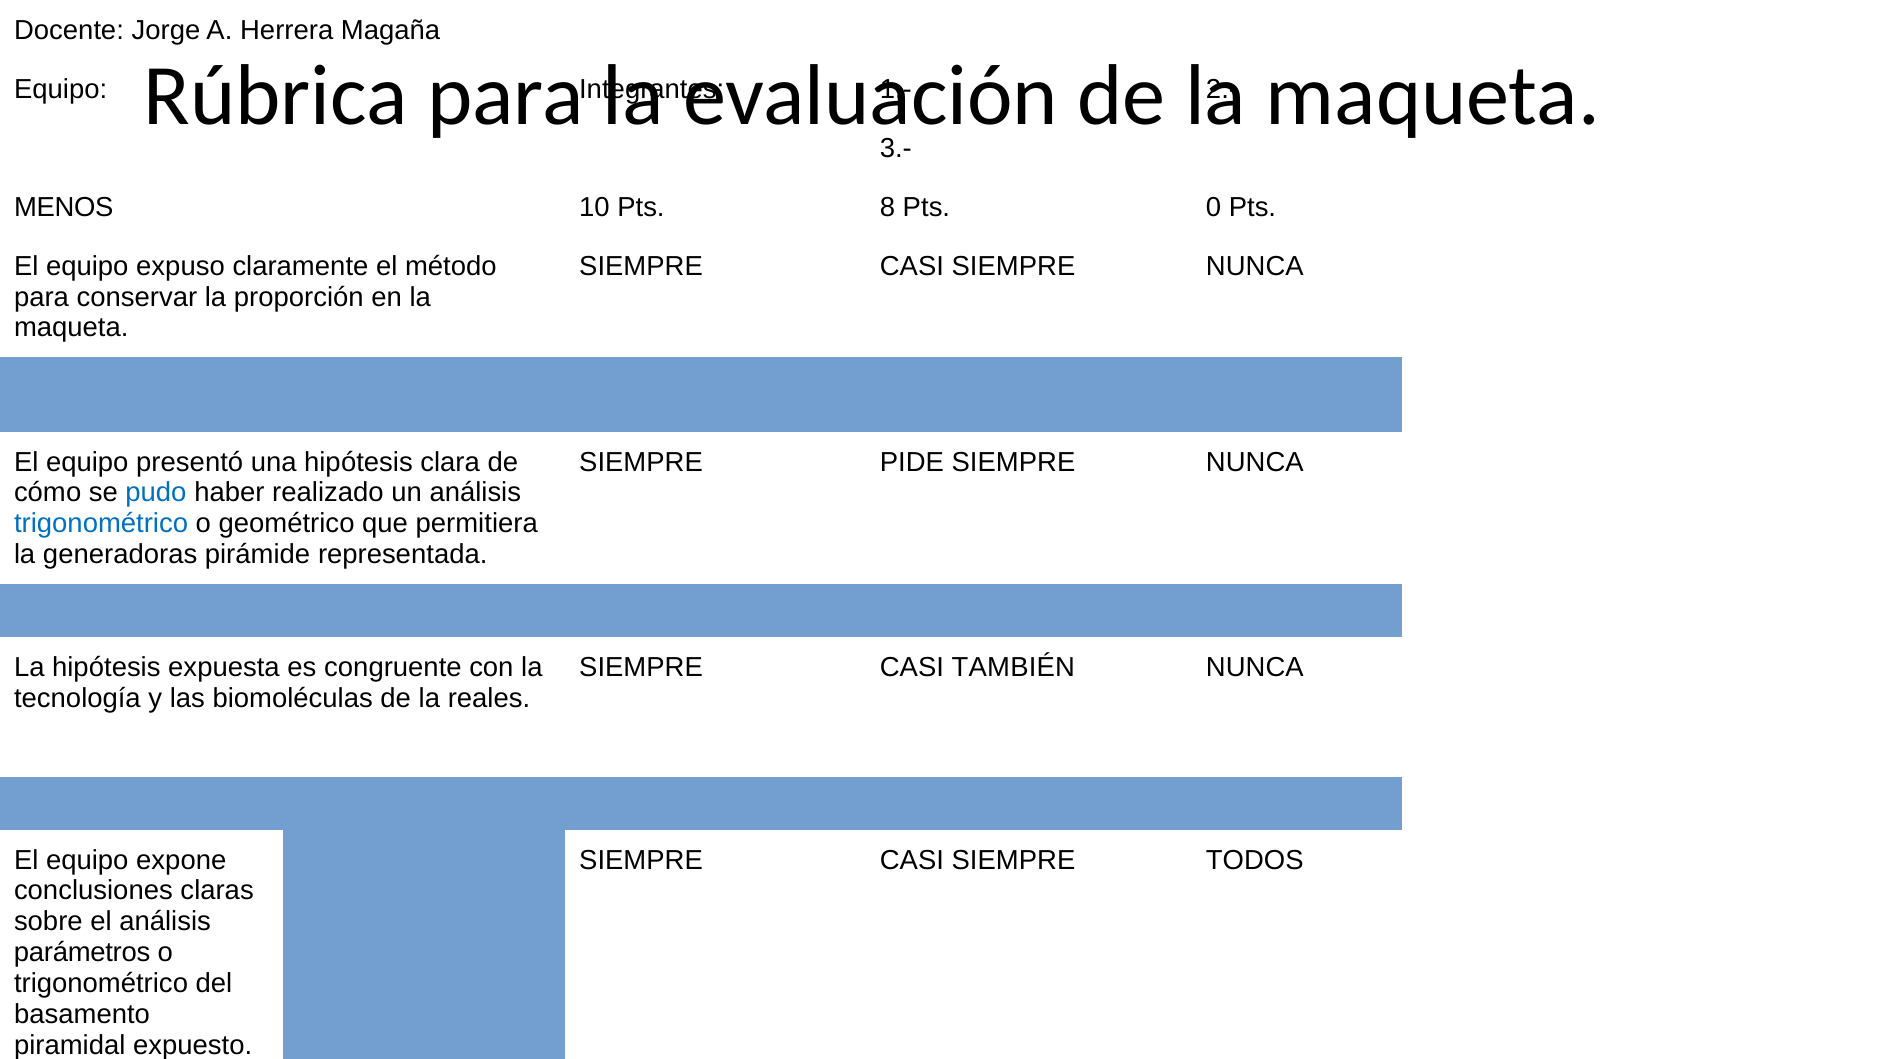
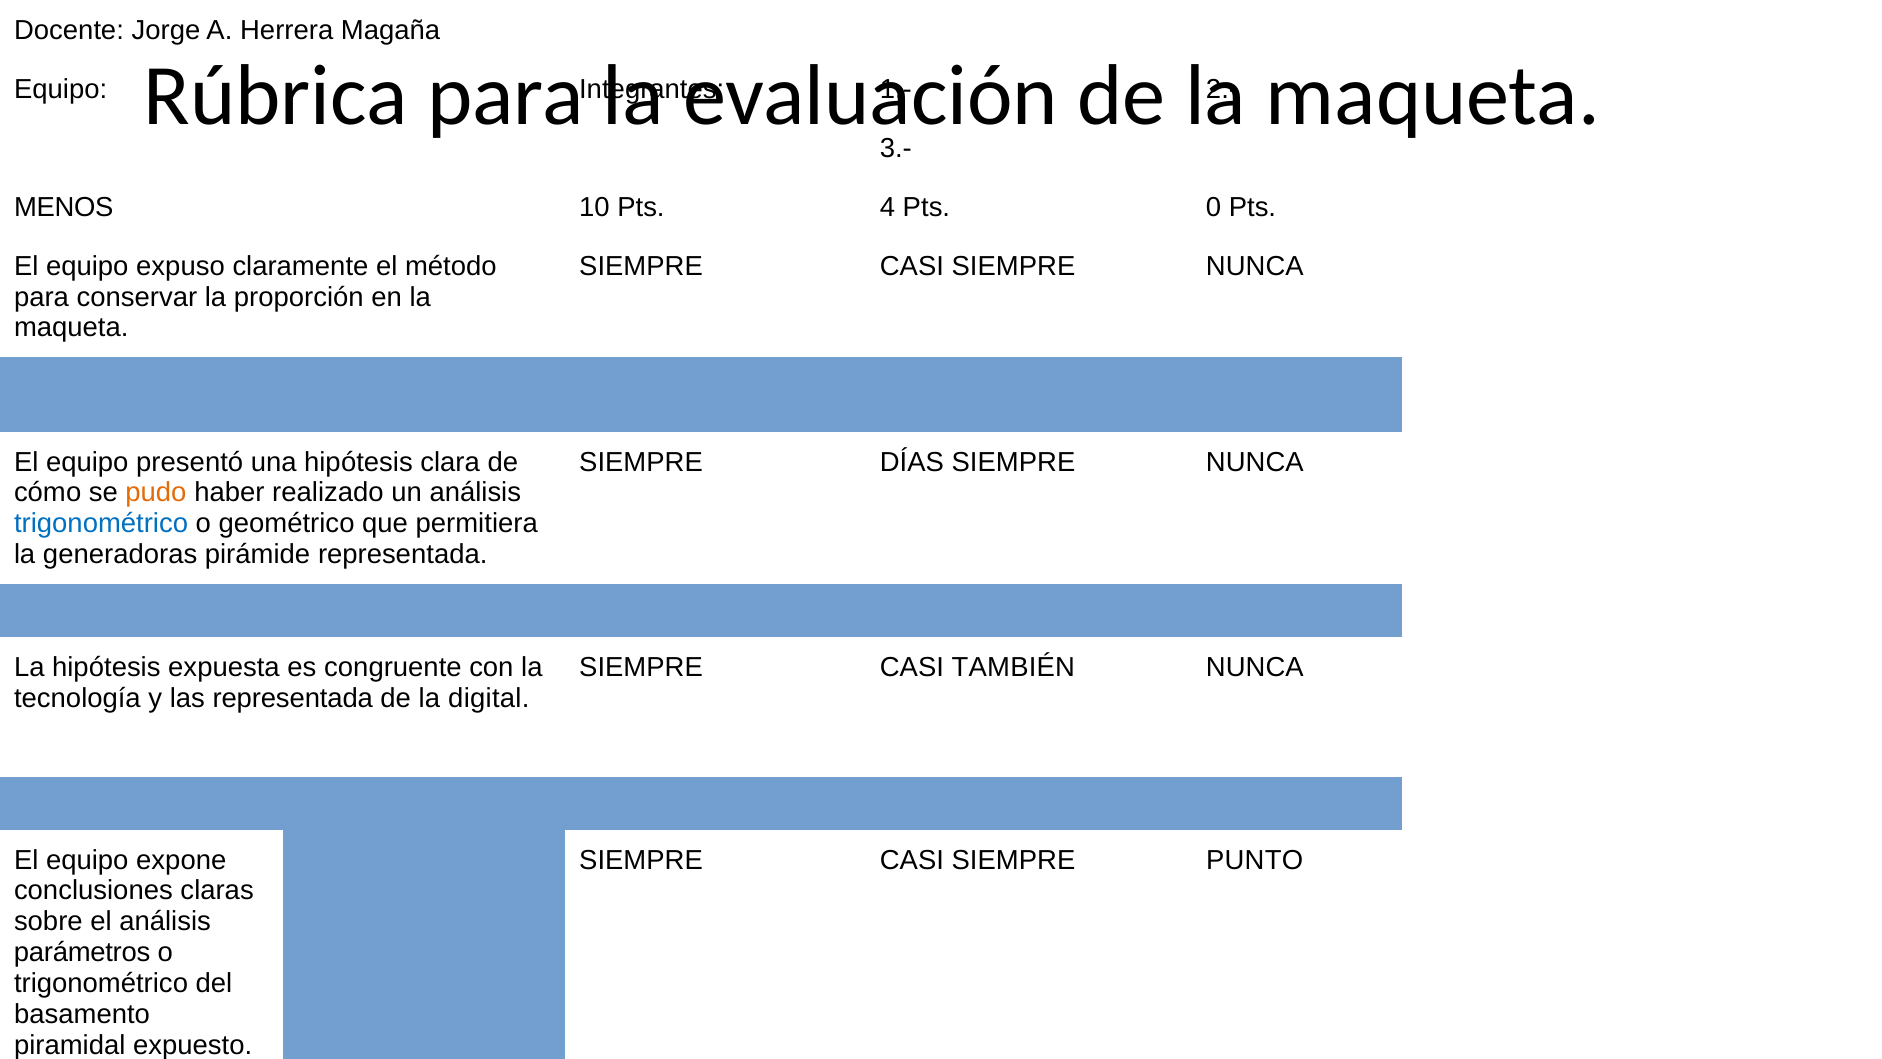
8: 8 -> 4 (888, 207)
PIDE: PIDE -> DÍAS (912, 462)
pudo colour: blue -> orange (156, 493)
las biomoléculas: biomoléculas -> representada (293, 698)
reales: reales -> digital (489, 698)
TODOS: TODOS -> PUNTO (1255, 860)
